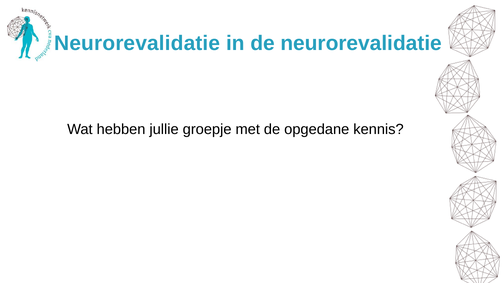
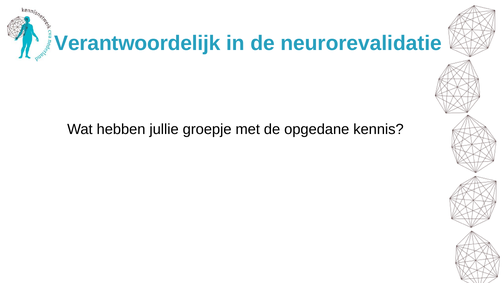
Neurorevalidatie: Neurorevalidatie -> Verantwoordelijk (137, 43)
